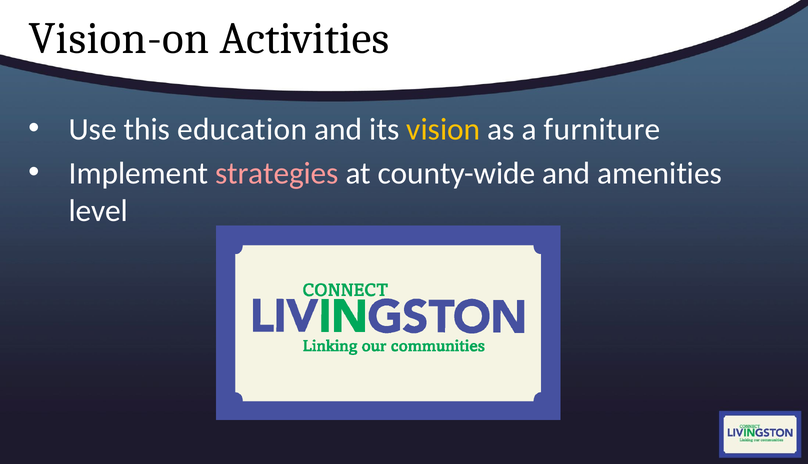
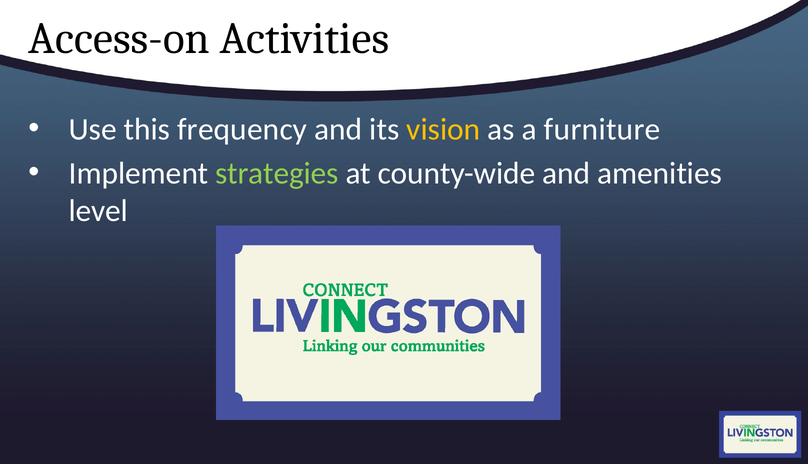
Vision-on: Vision-on -> Access-on (119, 38)
education: education -> frequency (242, 129)
strategies colour: pink -> light green (277, 173)
